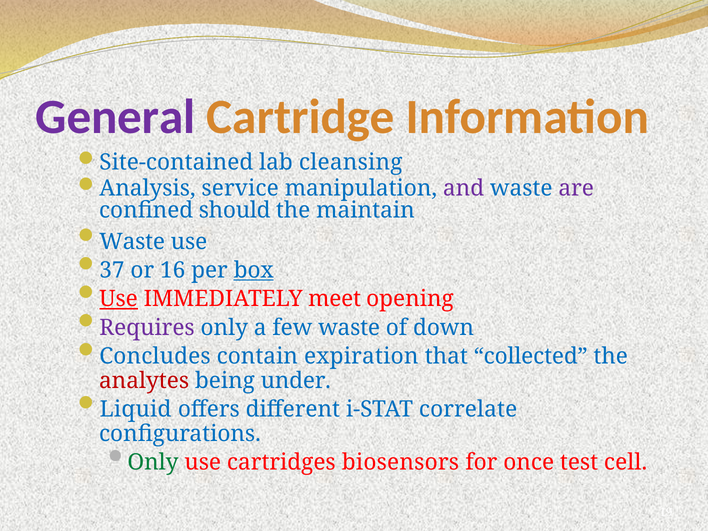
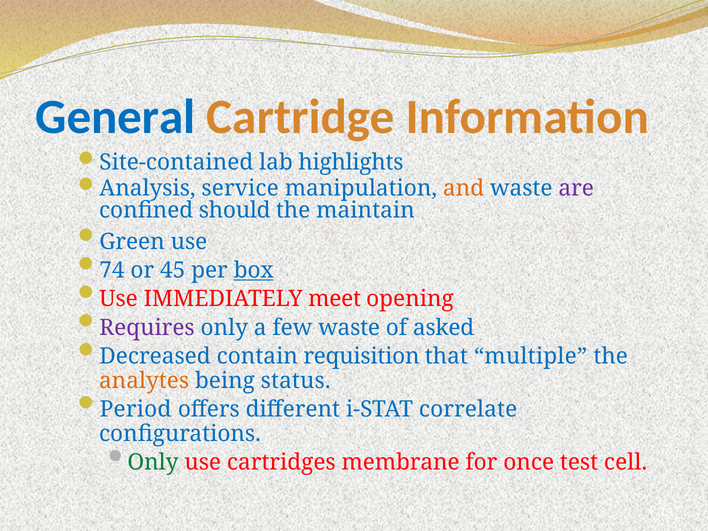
General colour: purple -> blue (115, 117)
cleansing: cleansing -> highlights (351, 162)
and colour: purple -> orange (464, 188)
Waste: Waste -> Green (132, 242)
37: 37 -> 74 (112, 270)
16: 16 -> 45 (173, 270)
Use underline: present -> none (119, 299)
down: down -> asked (444, 328)
Concludes: Concludes -> Decreased (155, 356)
expiration: expiration -> requisition (362, 356)
collected: collected -> multiple (531, 356)
analytes colour: red -> orange (144, 381)
under: under -> status (296, 381)
Liquid: Liquid -> Period (136, 409)
biosensors: biosensors -> membrane (401, 462)
